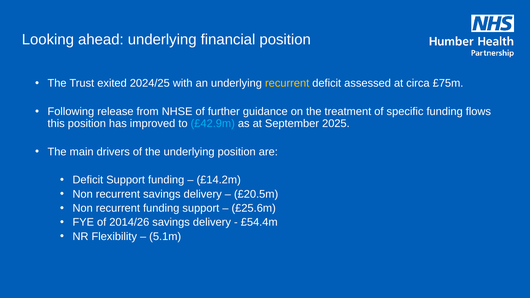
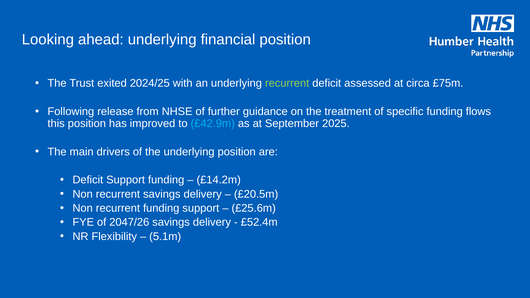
recurrent colour: yellow -> light green (287, 83)
2014/26: 2014/26 -> 2047/26 (129, 222)
£54.4m: £54.4m -> £52.4m (259, 222)
